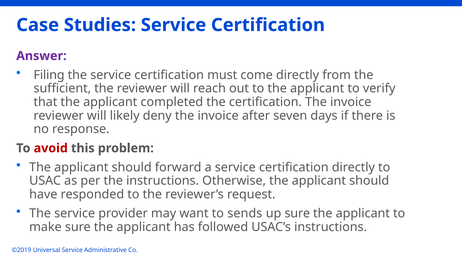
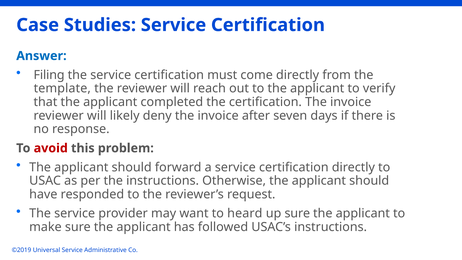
Answer colour: purple -> blue (41, 56)
sufficient: sufficient -> template (62, 88)
sends: sends -> heard (245, 213)
